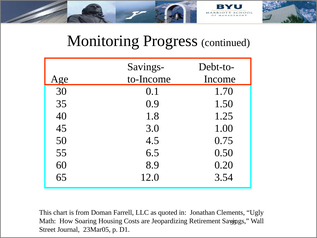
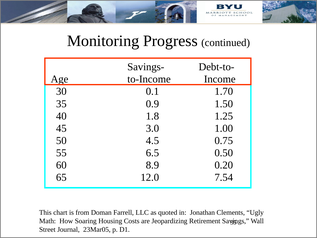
3.54: 3.54 -> 7.54 (224, 177)
